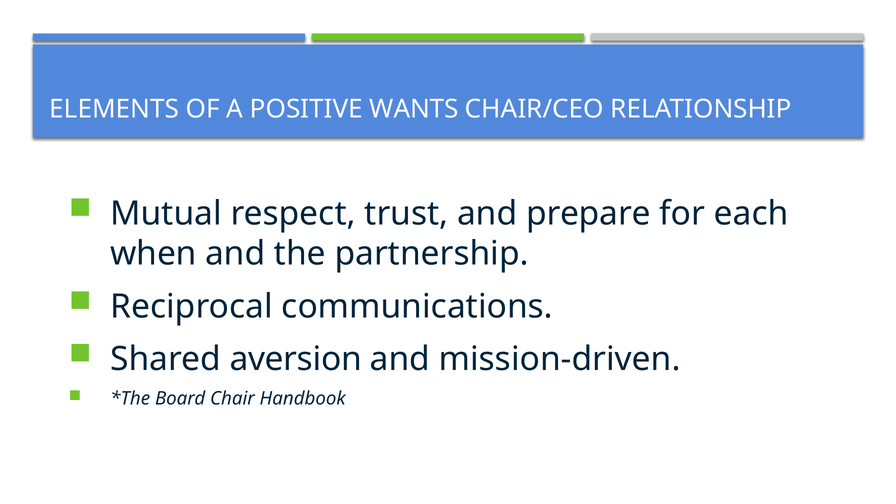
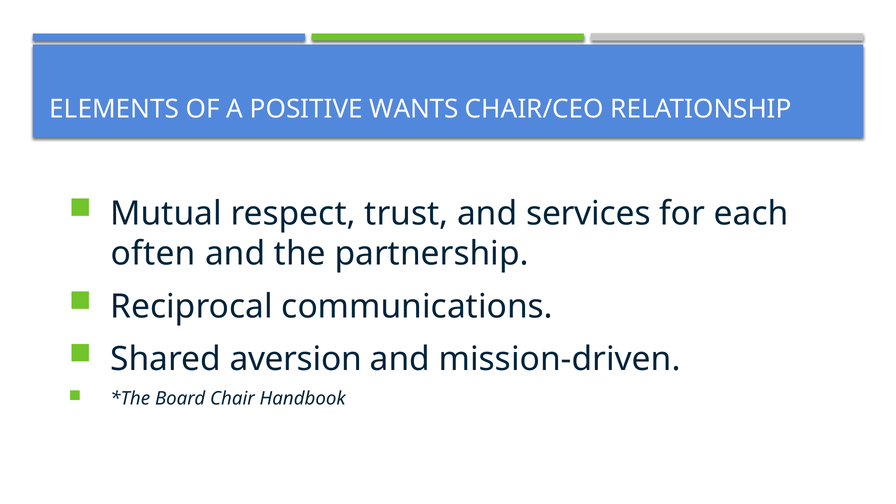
prepare: prepare -> services (588, 214)
when: when -> often (153, 254)
